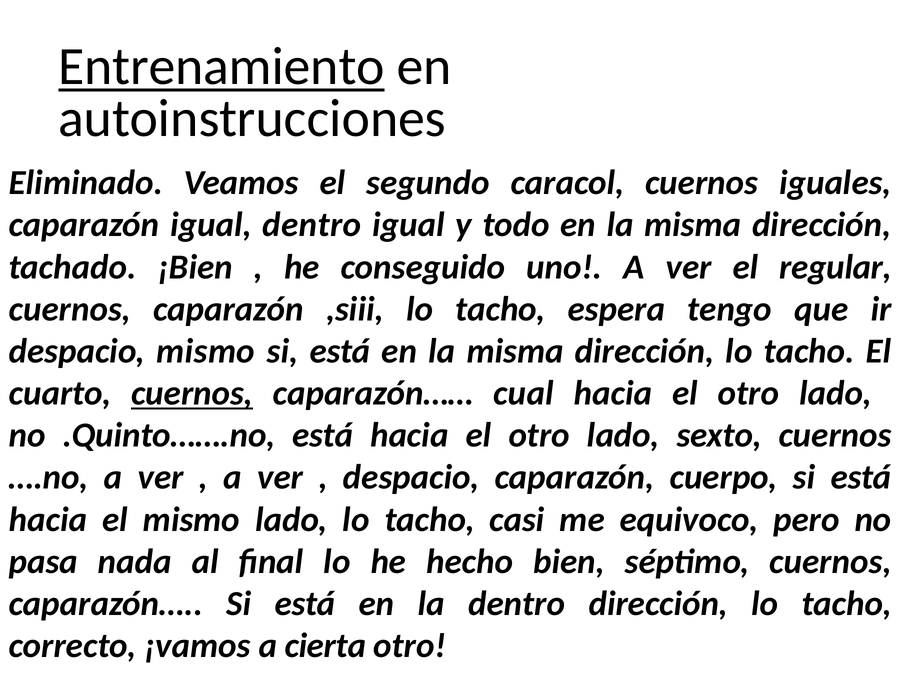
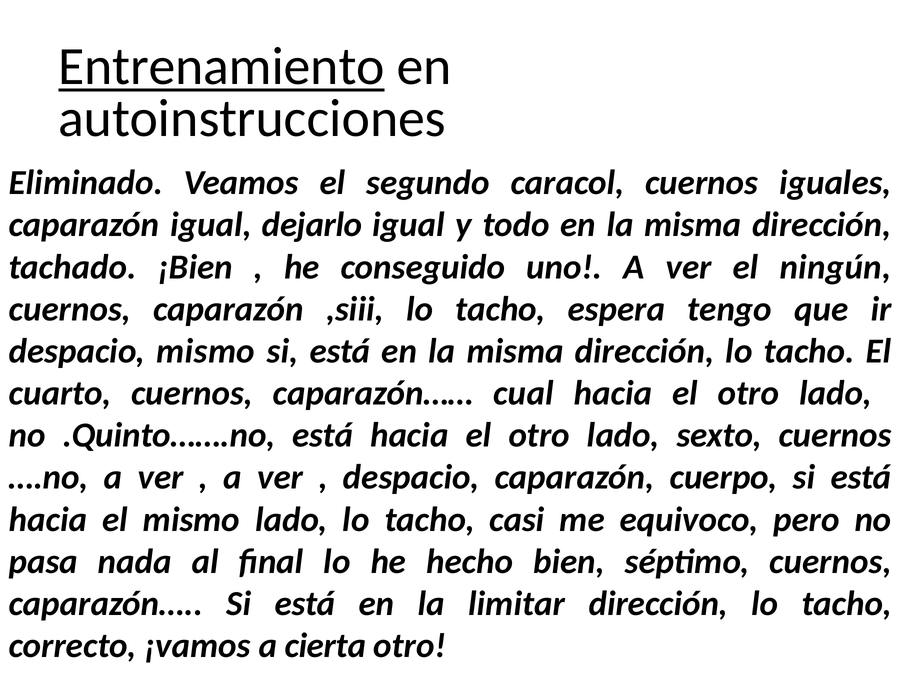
igual dentro: dentro -> dejarlo (312, 225)
regular: regular -> ningún (835, 267)
cuernos underline: present -> none (192, 393)
la dentro: dentro -> limitar (517, 603)
